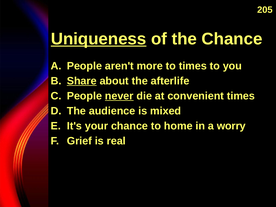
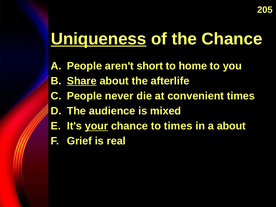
more: more -> short (150, 66)
to times: times -> home (193, 66)
never underline: present -> none (119, 96)
your underline: none -> present (96, 126)
to home: home -> times (178, 126)
a worry: worry -> about (231, 126)
